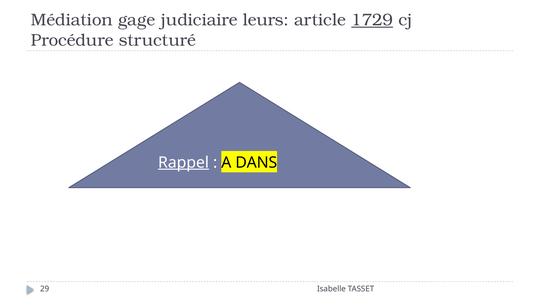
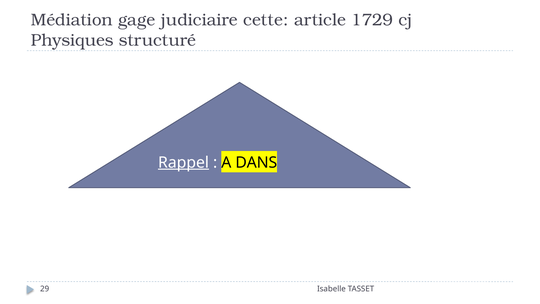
leurs: leurs -> cette (266, 20)
1729 underline: present -> none (372, 20)
Procédure: Procédure -> Physiques (72, 40)
